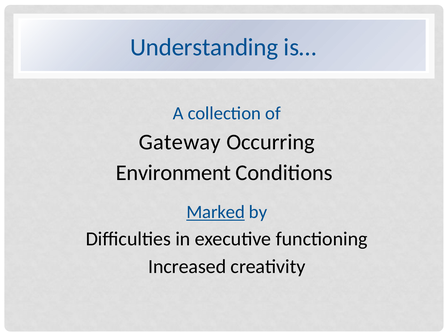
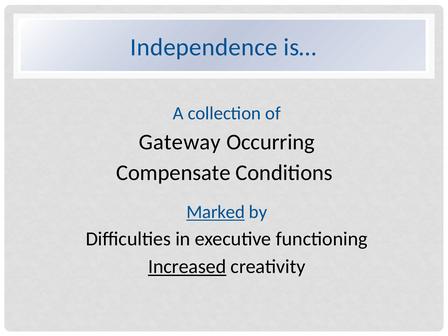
Understanding: Understanding -> Independence (204, 47)
Environment: Environment -> Compensate (173, 173)
Increased underline: none -> present (187, 267)
